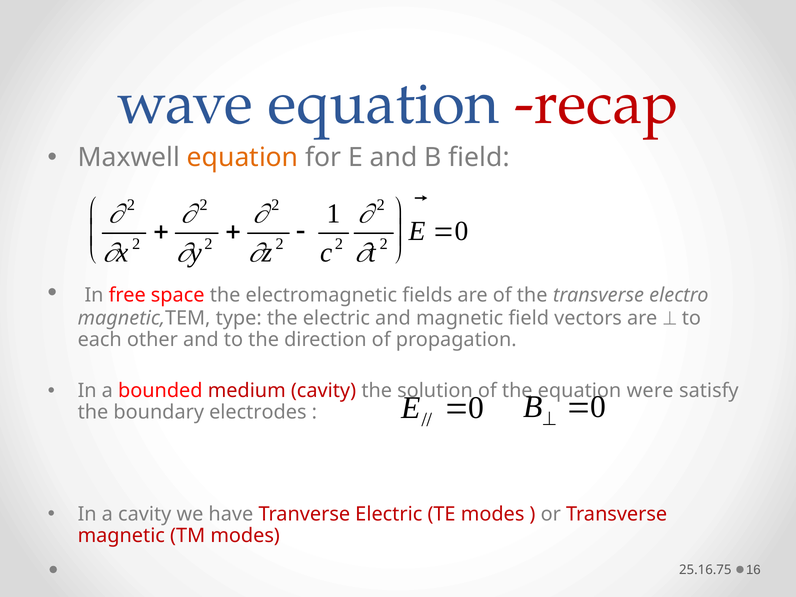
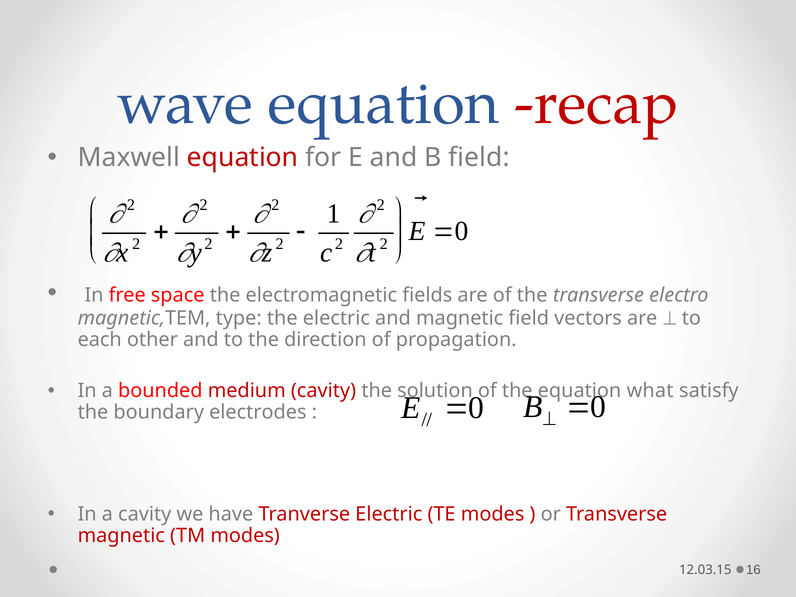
equation colour: orange -> red (243, 157)
were: were -> what (650, 391)
25.16.75: 25.16.75 -> 12.03.15 (705, 570)
